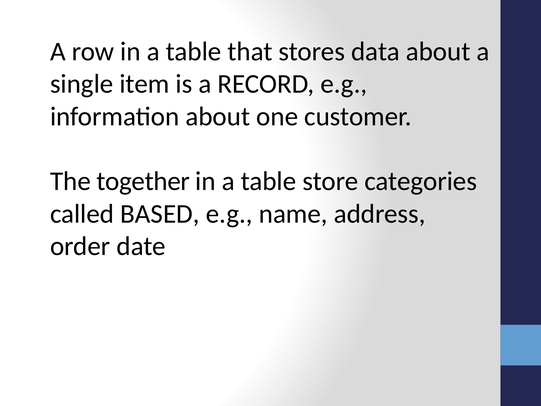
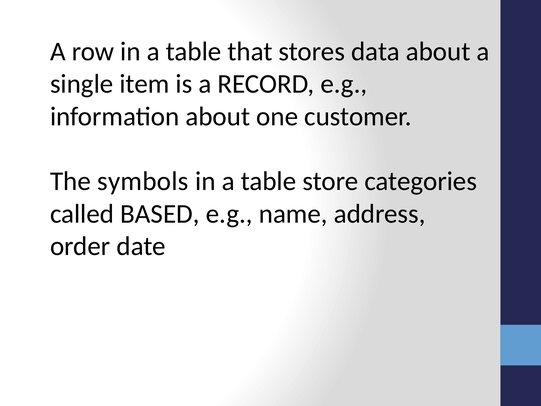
together: together -> symbols (143, 181)
